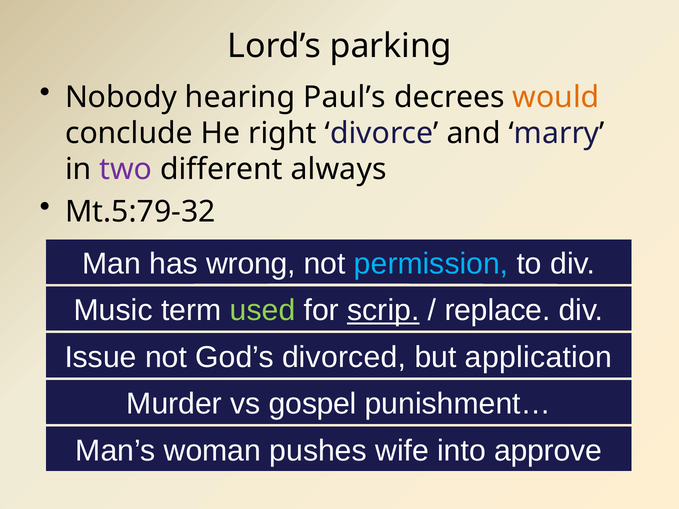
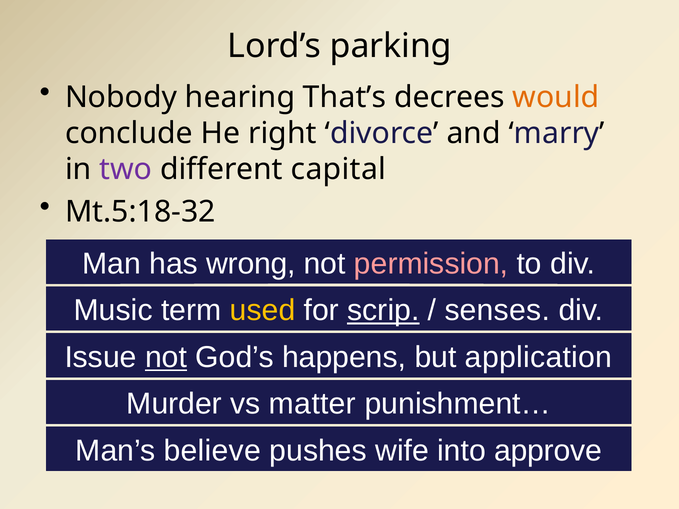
Paul’s: Paul’s -> That’s (345, 97)
always: always -> capital (338, 170)
Mt.5:79-32: Mt.5:79-32 -> Mt.5:18-32 (140, 212)
permission colour: light blue -> pink (431, 264)
used colour: light green -> yellow (263, 311)
replace: replace -> senses (497, 311)
not underline: none -> present (166, 357)
divorced: divorced -> happens (344, 357)
gospel: gospel -> matter (312, 404)
woman: woman -> believe (212, 451)
